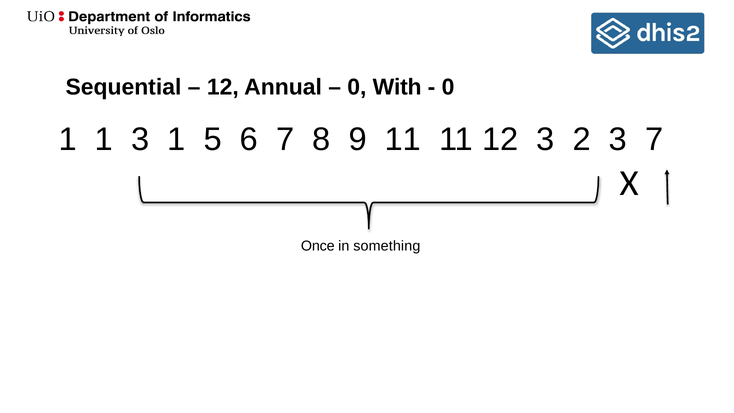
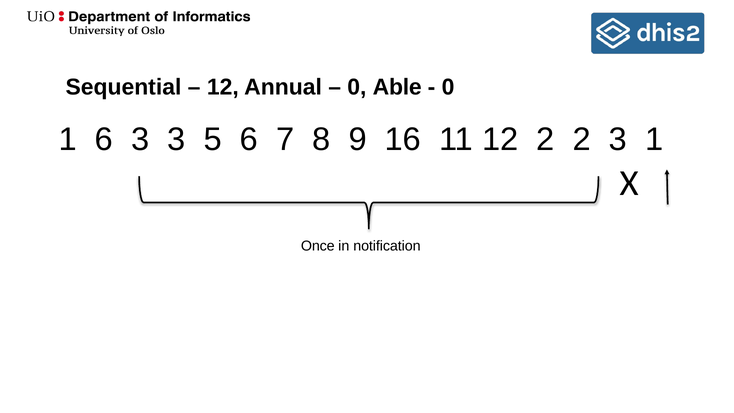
With: With -> Able (397, 87)
1 1: 1 -> 6 (104, 139)
3 1: 1 -> 3 (177, 139)
9 11: 11 -> 16 (403, 139)
12 3: 3 -> 2 (546, 139)
3 7: 7 -> 1 (654, 139)
something: something -> notification (387, 246)
